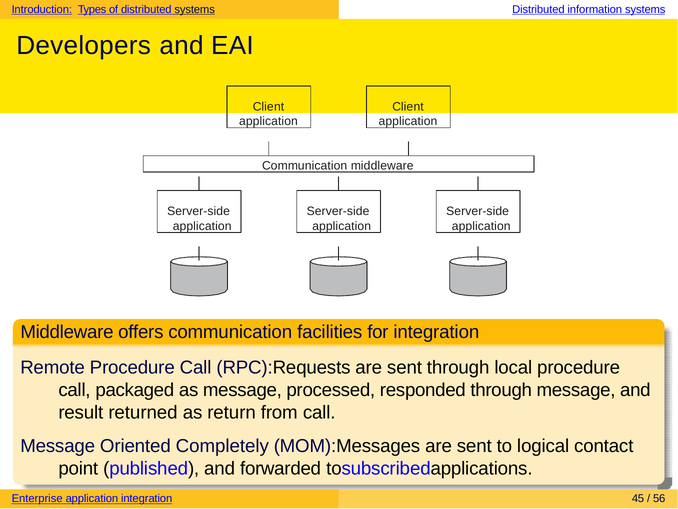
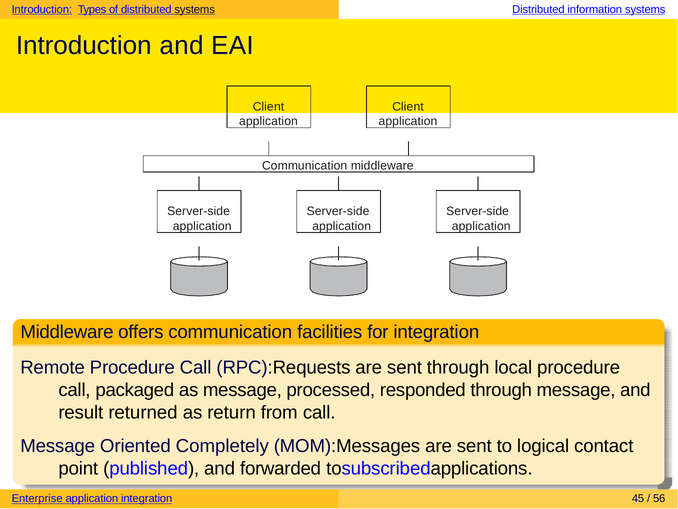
Developers: Developers -> Introduction (84, 46)
